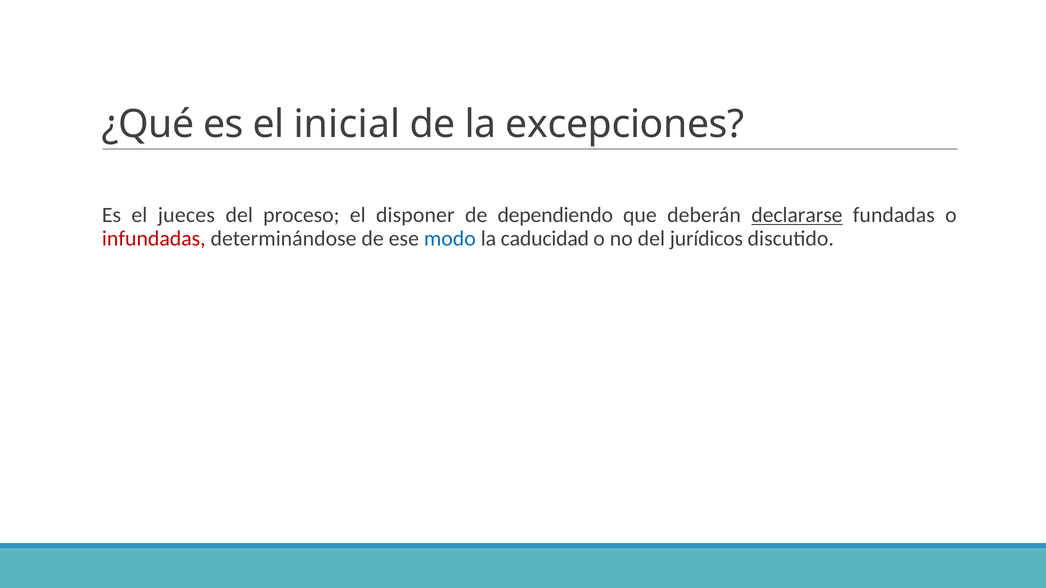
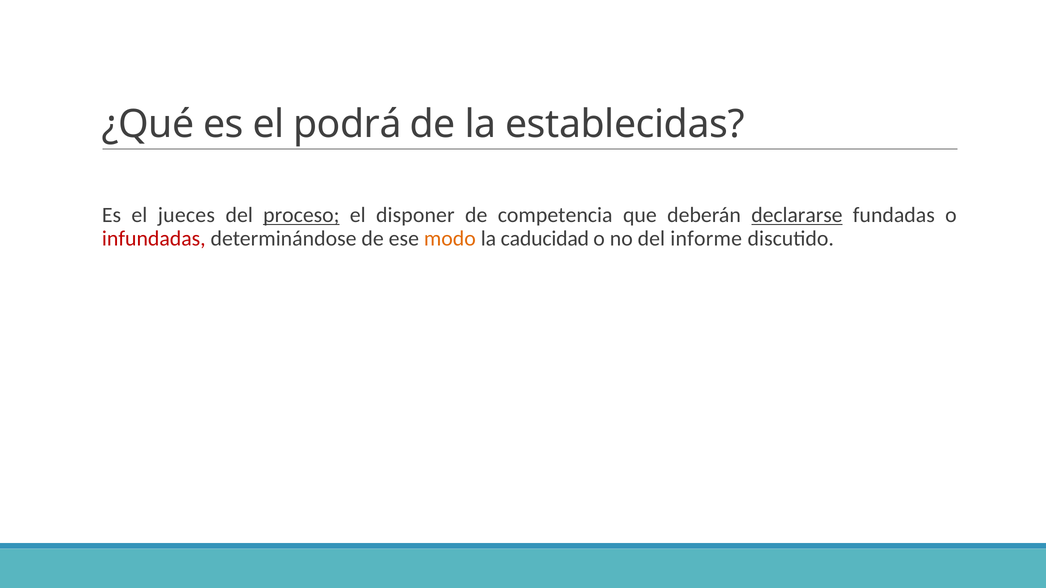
inicial: inicial -> podrá (347, 124)
excepciones: excepciones -> establecidas (625, 124)
proceso underline: none -> present (301, 215)
dependiendo: dependiendo -> competencia (555, 215)
modo colour: blue -> orange (450, 239)
jurídicos: jurídicos -> informe (706, 239)
